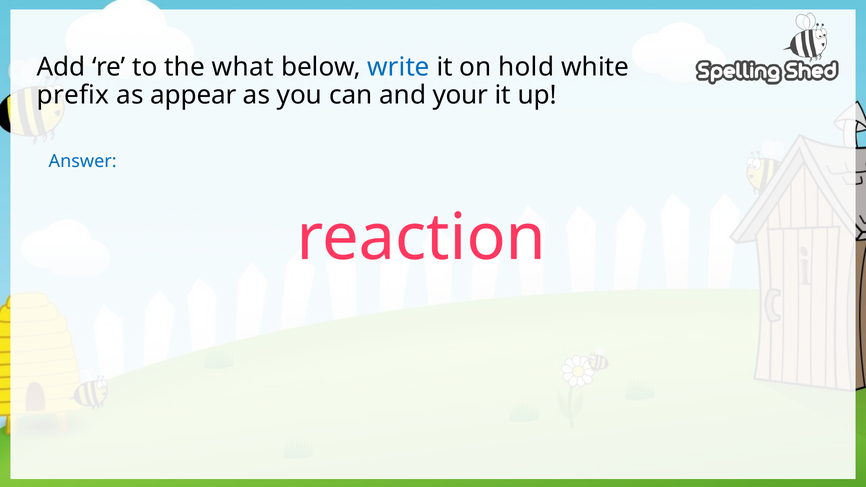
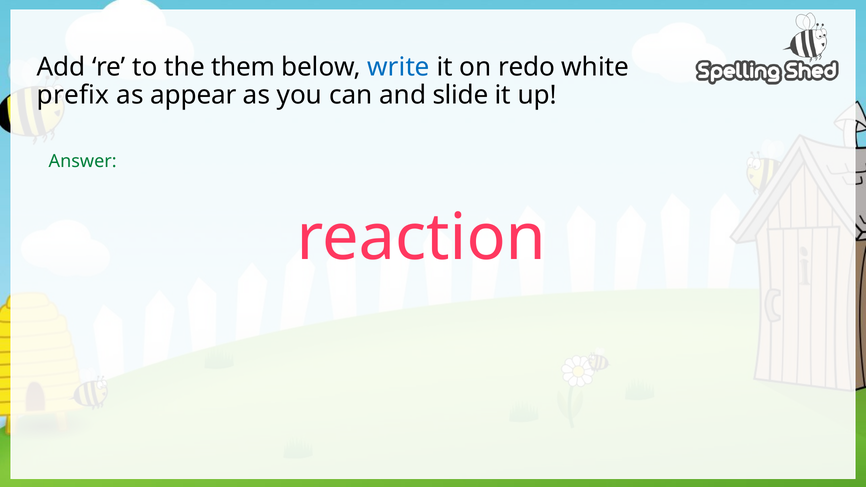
what: what -> them (243, 67)
hold: hold -> redo (527, 67)
your: your -> slide (461, 95)
Answer colour: blue -> green (83, 161)
